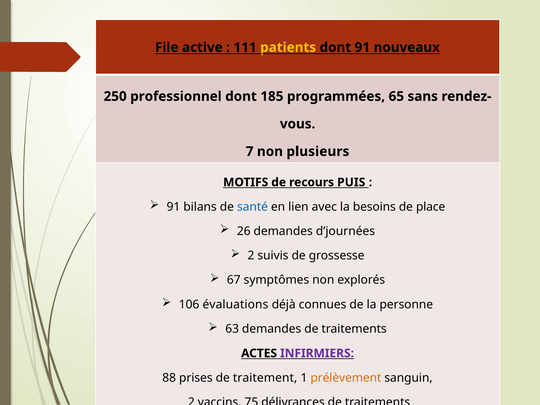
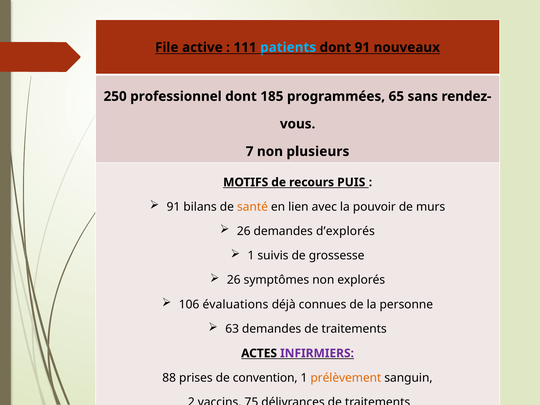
patients colour: yellow -> light blue (288, 47)
santé colour: blue -> orange (252, 207)
besoins: besoins -> pouvoir (374, 207)
place: place -> murs (431, 207)
d’journées: d’journées -> d’explorés (345, 231)
2: 2 -> 1 (251, 256)
67: 67 -> 26 (234, 280)
traitement: traitement -> convention (265, 378)
